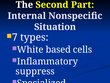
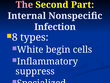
The colour: white -> pink (24, 5)
Situation: Situation -> Infection (55, 27)
7: 7 -> 8 (15, 37)
based: based -> begin (58, 49)
